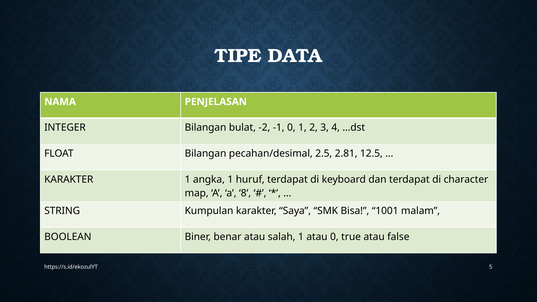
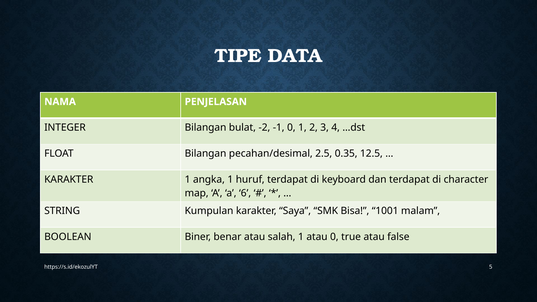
2.81: 2.81 -> 0.35 (346, 154)
8: 8 -> 6 (245, 193)
